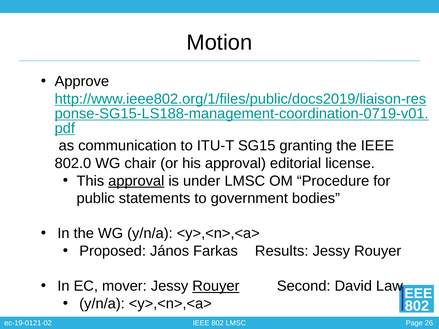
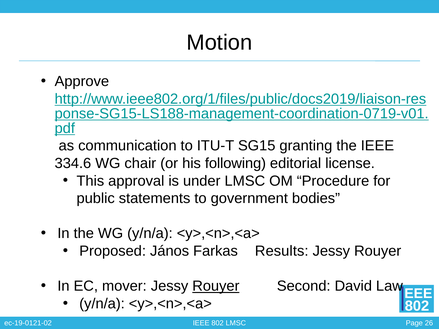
802.0: 802.0 -> 334.6 (73, 163)
his approval: approval -> following (235, 163)
approval underline: present -> none (136, 181)
